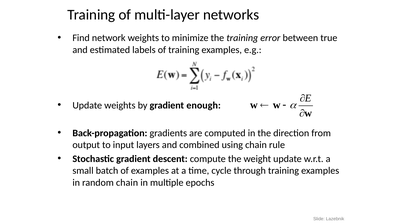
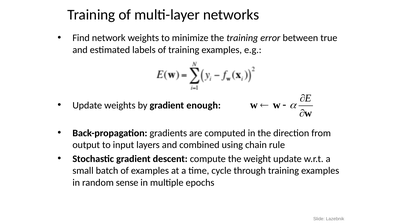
random chain: chain -> sense (127, 183)
